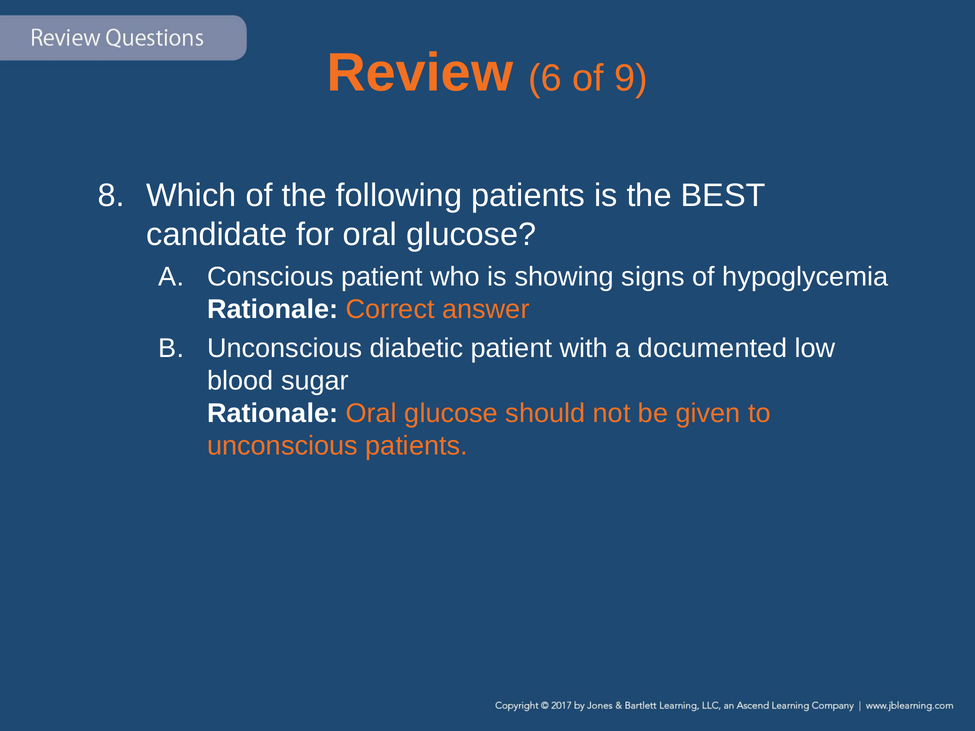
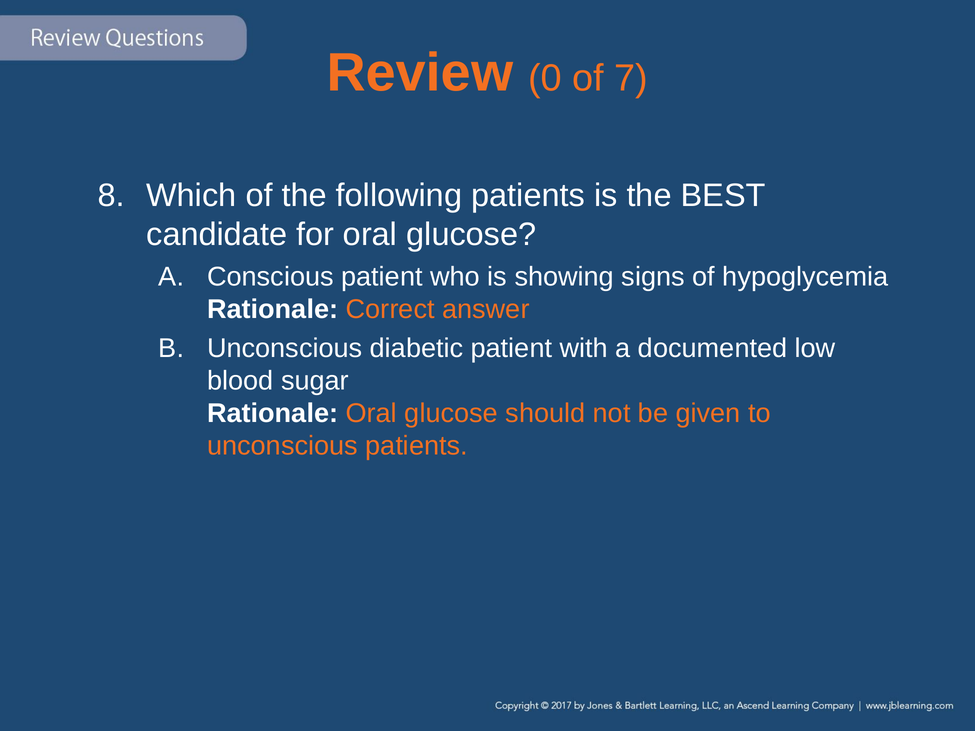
6: 6 -> 0 (545, 78)
9: 9 -> 7 (631, 78)
